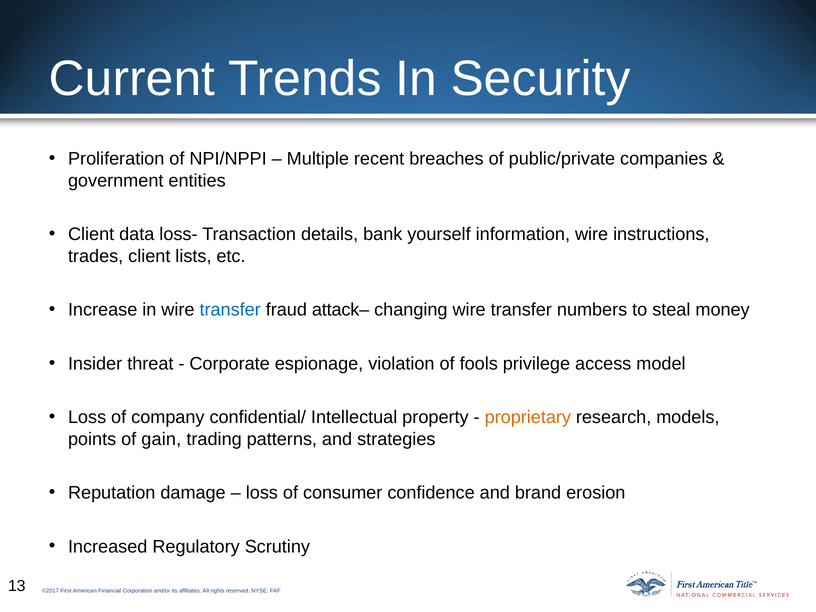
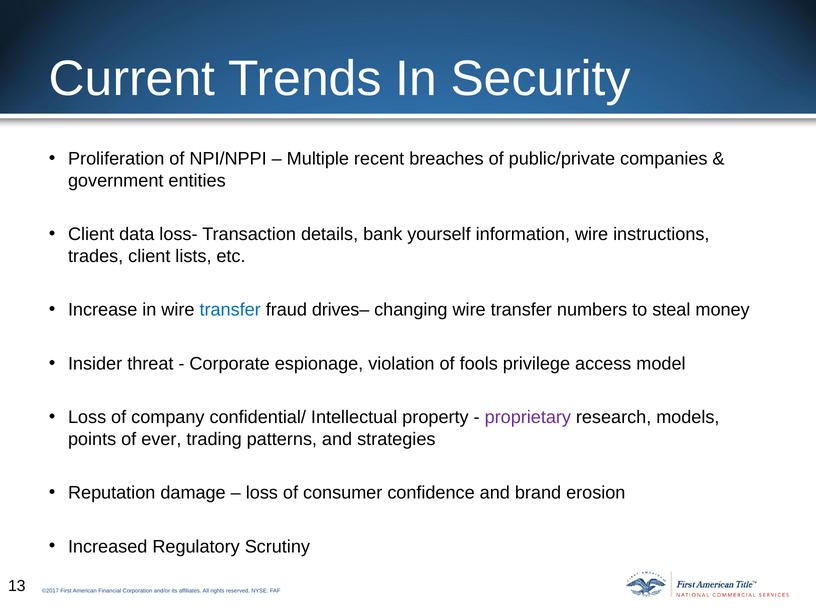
attack–: attack– -> drives– (341, 310)
proprietary colour: orange -> purple (528, 417)
gain: gain -> ever (161, 439)
